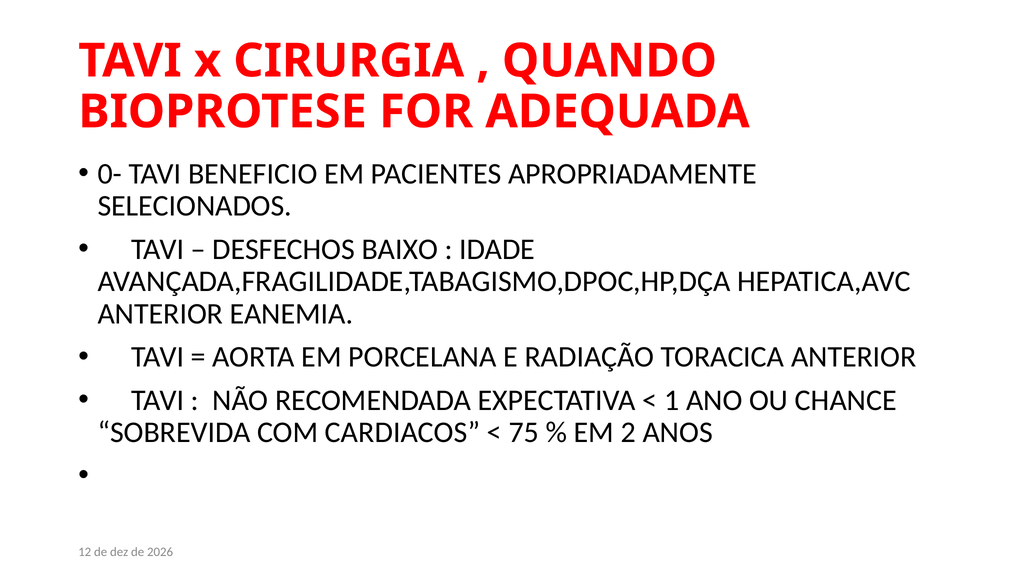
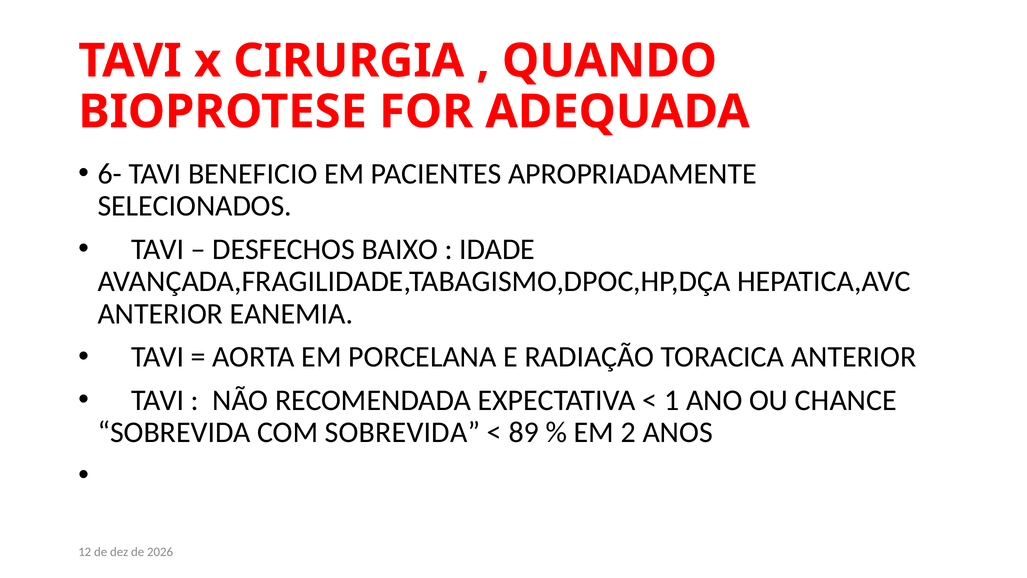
0-: 0- -> 6- (110, 174)
COM CARDIACOS: CARDIACOS -> SOBREVIDA (402, 432)
75: 75 -> 89 (524, 432)
